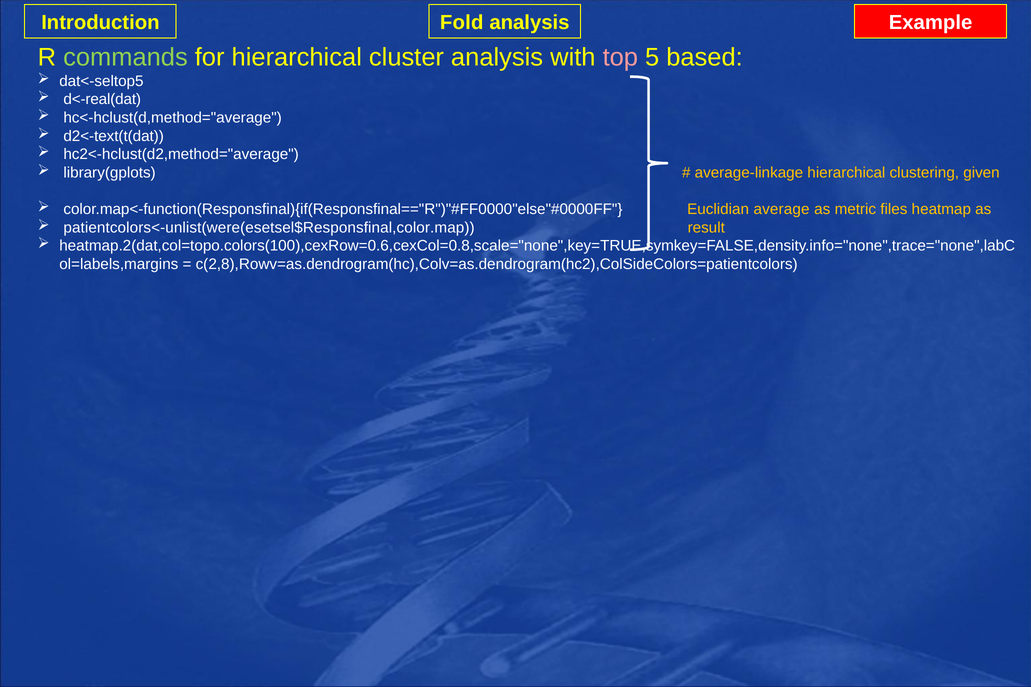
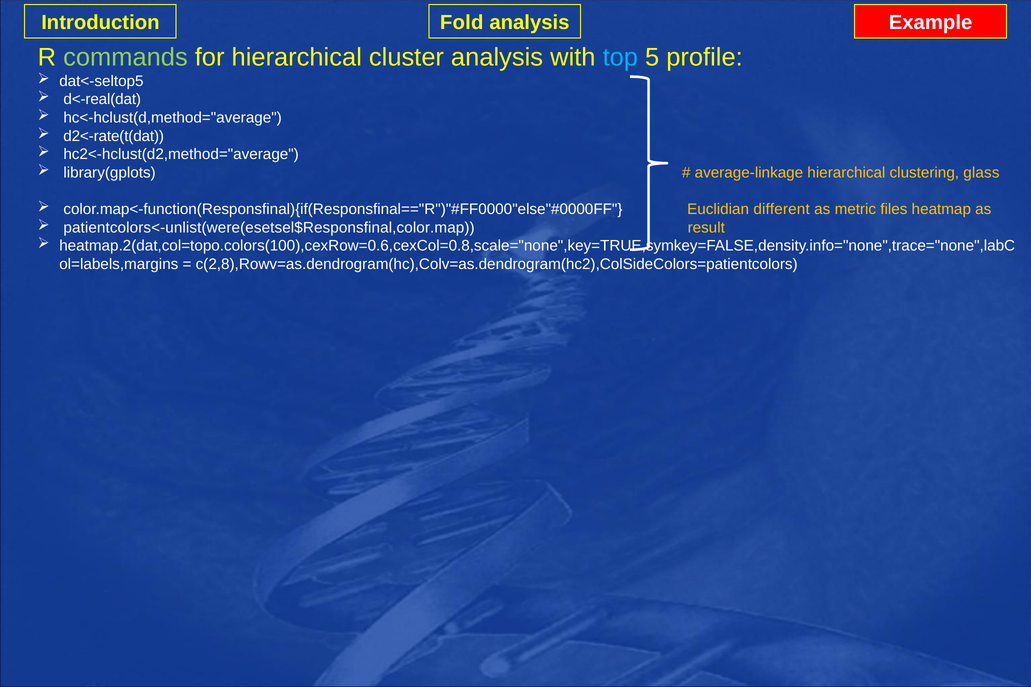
top colour: pink -> light blue (620, 57)
based: based -> profile (705, 57)
d2<-text(t(dat: d2<-text(t(dat -> d2<-rate(t(dat (114, 136)
given: given -> glass (981, 173)
average: average -> different (782, 209)
